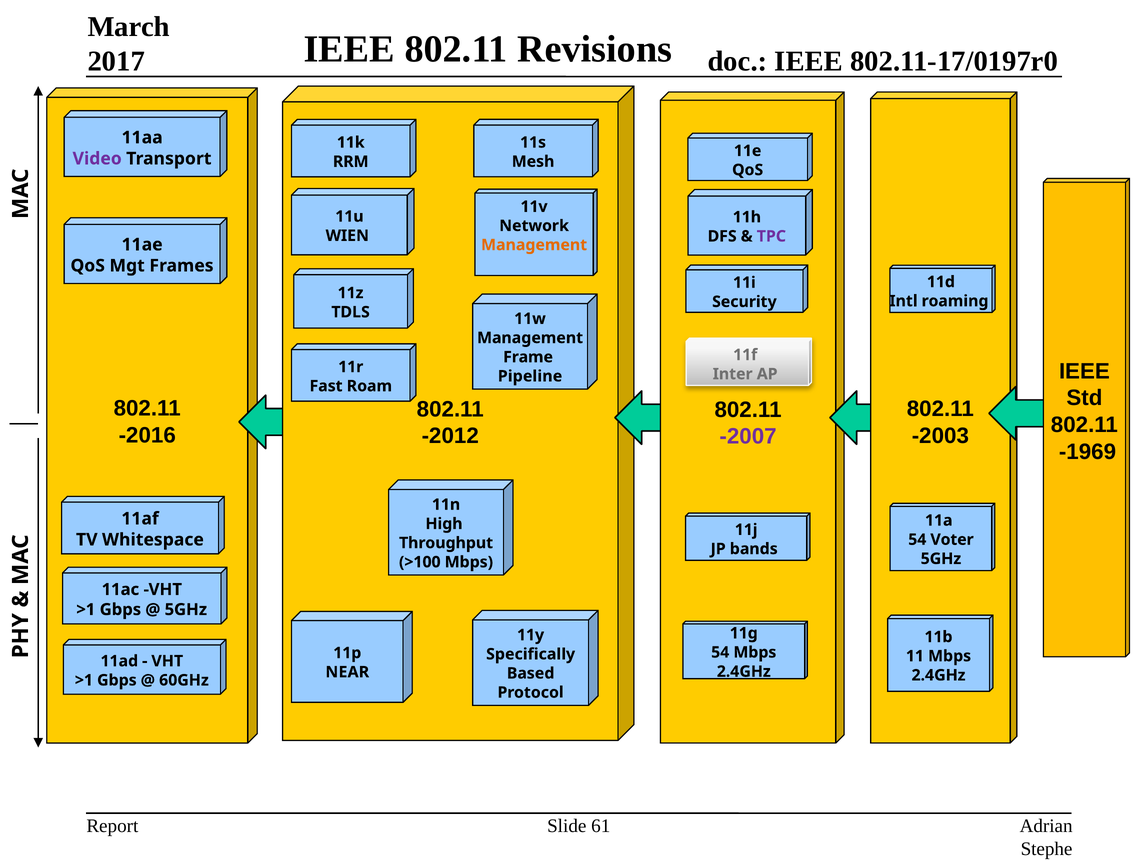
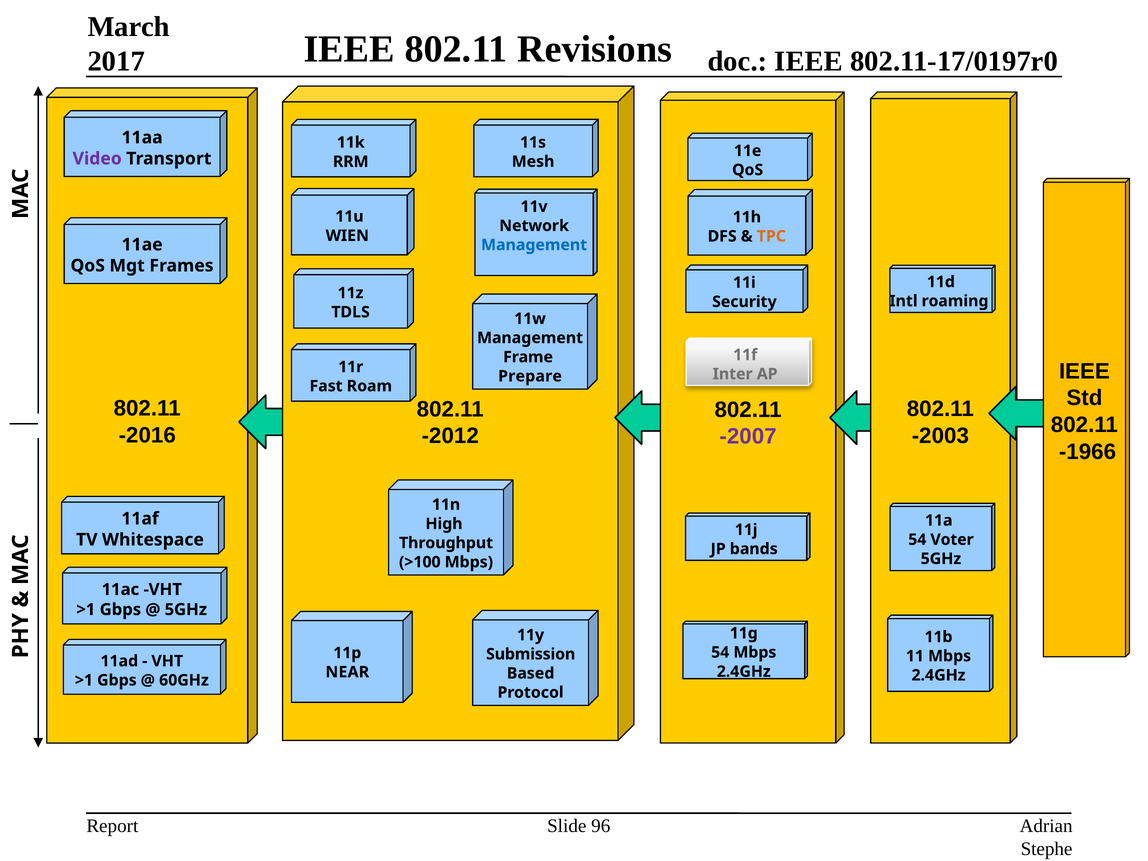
TPC colour: purple -> orange (771, 236)
Management colour: orange -> blue (534, 245)
Pipeline: Pipeline -> Prepare (530, 376)
-1969: -1969 -> -1966 (1087, 452)
Specifically: Specifically -> Submission (531, 654)
61: 61 -> 96 (601, 826)
